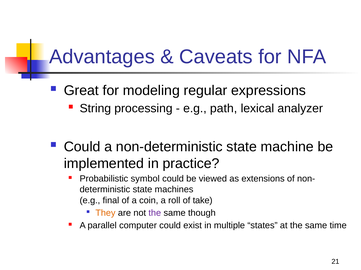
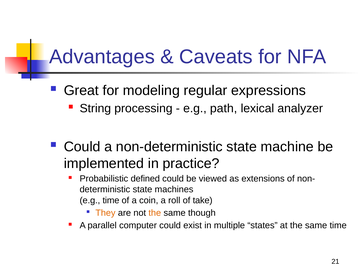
symbol: symbol -> defined (145, 179)
e.g final: final -> time (111, 201)
the colour: purple -> orange (155, 214)
